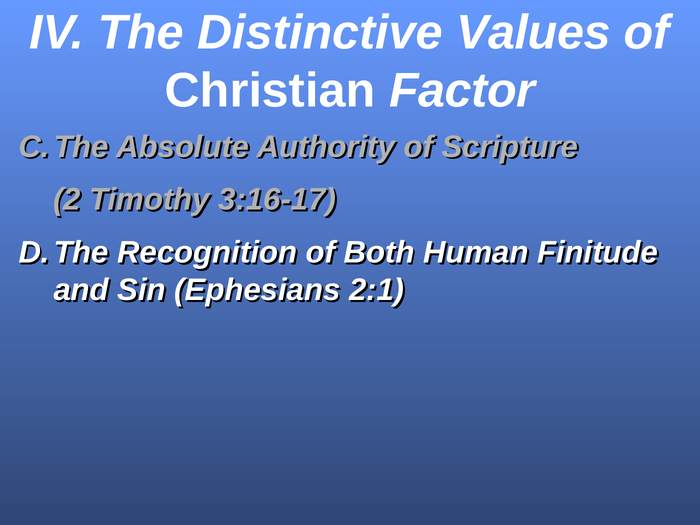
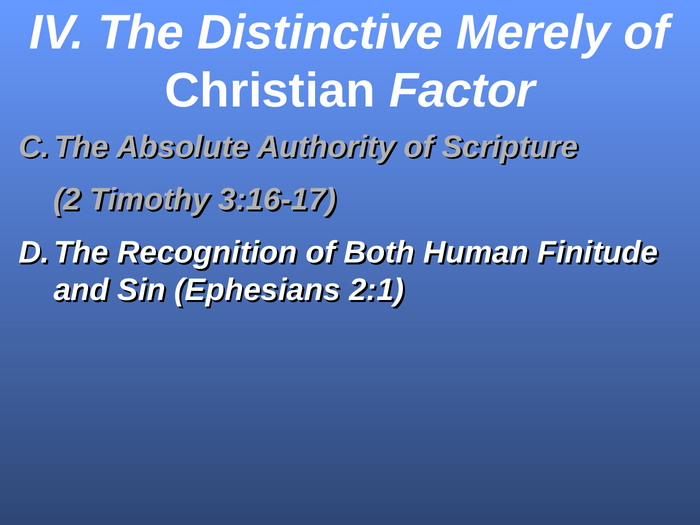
Values: Values -> Merely (533, 33)
